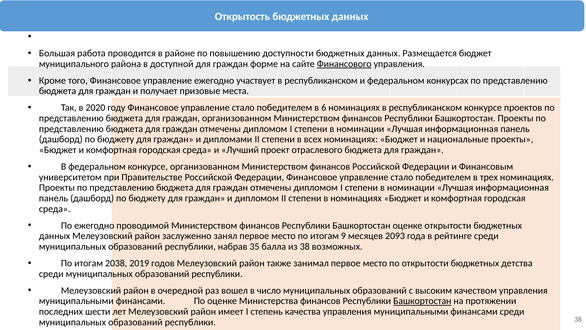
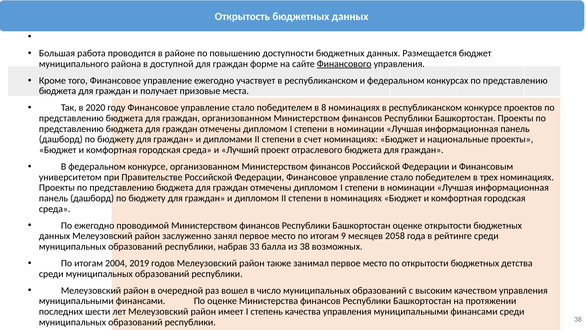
6: 6 -> 8 (324, 108)
в всех: всех -> счет (313, 139)
2093: 2093 -> 2058 (395, 236)
35: 35 -> 33 (254, 246)
2038: 2038 -> 2004 (116, 263)
Башкортостан underline: present -> none (422, 301)
